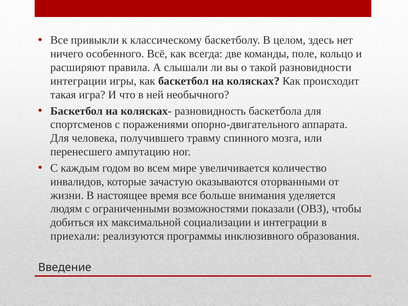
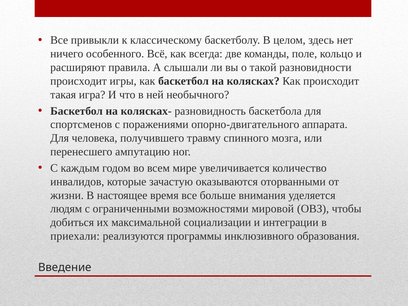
интеграции: интеграции -> происходит (79, 81)
показали: показали -> мировой (273, 209)
